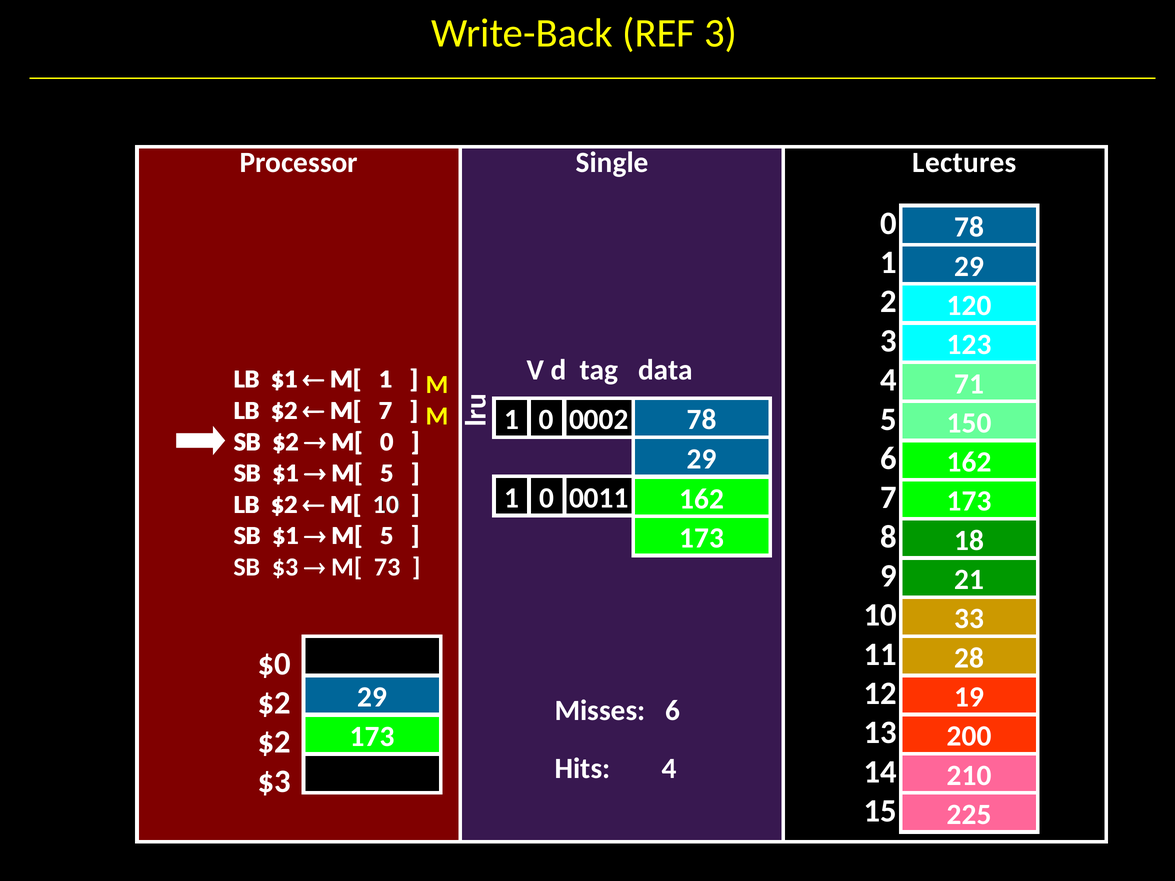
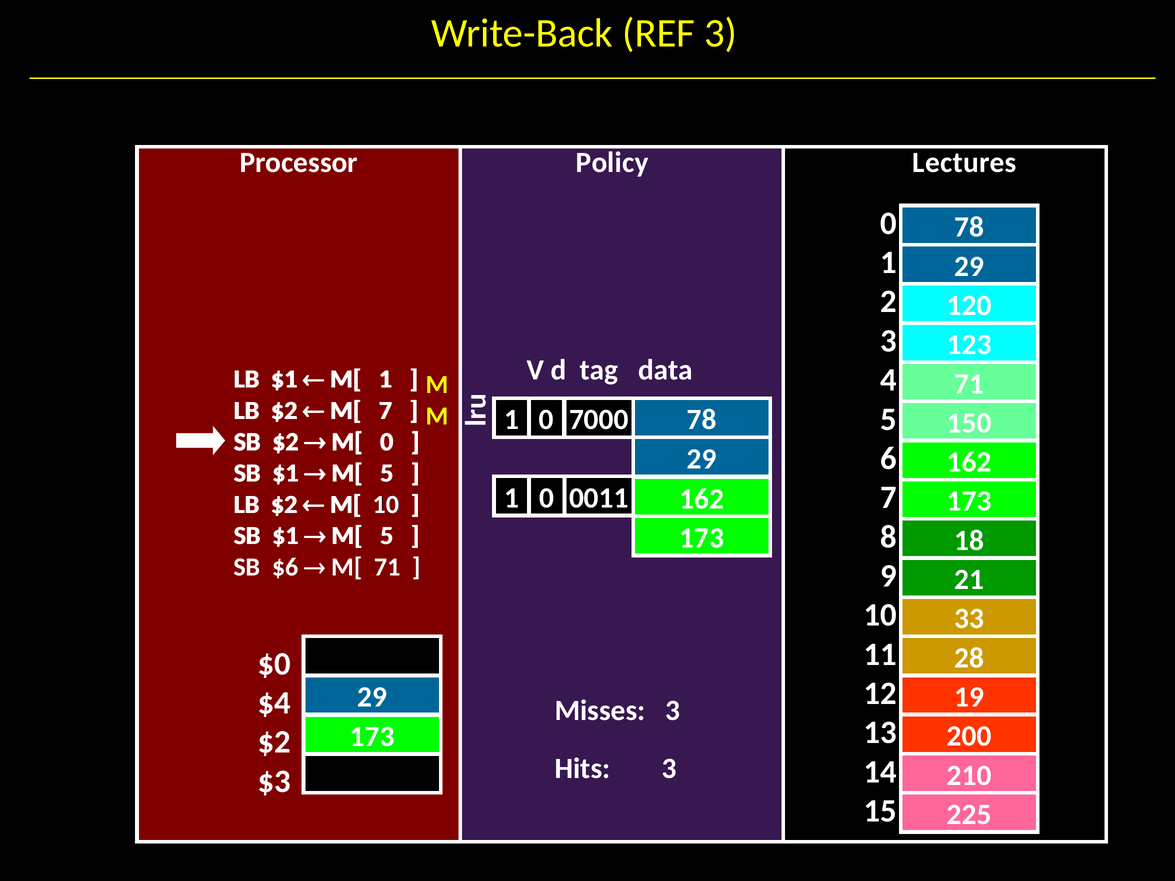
Single: Single -> Policy (612, 162)
0002: 0002 -> 7000 (599, 420)
SB $3: $3 -> $6 (285, 567)
M[ 73: 73 -> 71 (387, 567)
$2: $2 -> $4 (274, 703)
Misses 6: 6 -> 3 (673, 711)
Hits 4: 4 -> 3 (669, 769)
